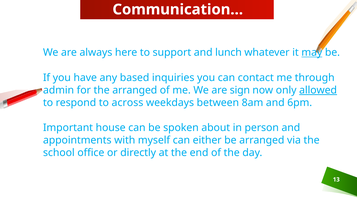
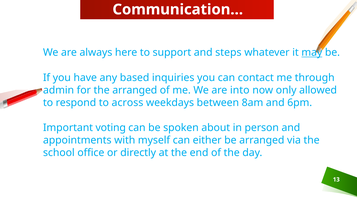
lunch: lunch -> steps (228, 53)
sign: sign -> into (240, 90)
allowed underline: present -> none (318, 90)
house: house -> voting (111, 128)
